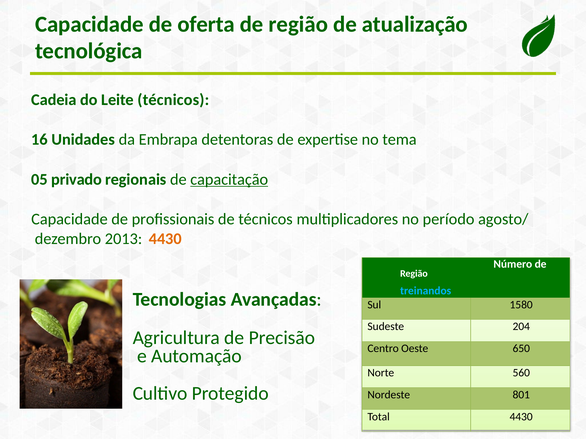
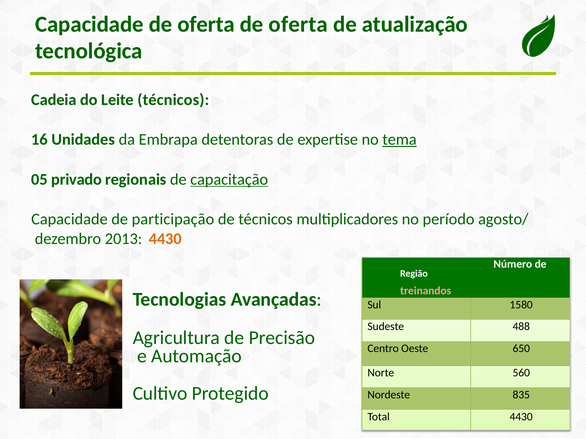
oferta de região: região -> oferta (298, 24)
tema underline: none -> present (399, 140)
proﬁssionais: proﬁssionais -> participação (173, 219)
treinandos colour: light blue -> pink (426, 291)
204: 204 -> 488 (521, 327)
801: 801 -> 835 (521, 395)
